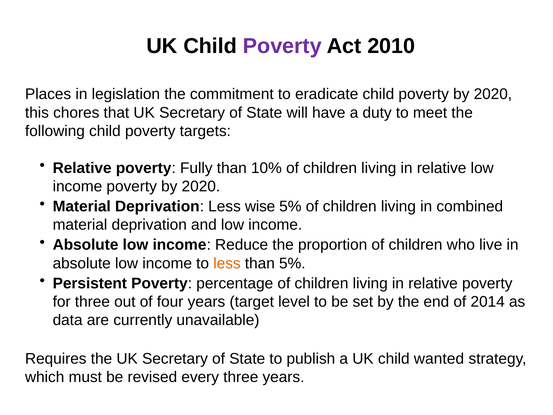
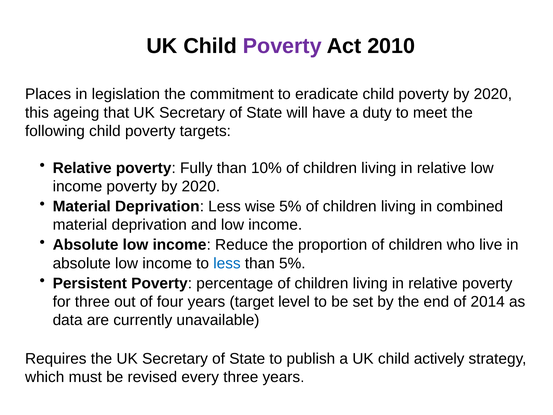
chores: chores -> ageing (76, 113)
less colour: orange -> blue (227, 263)
wanted: wanted -> actively (439, 358)
